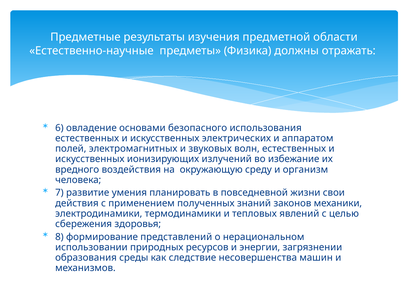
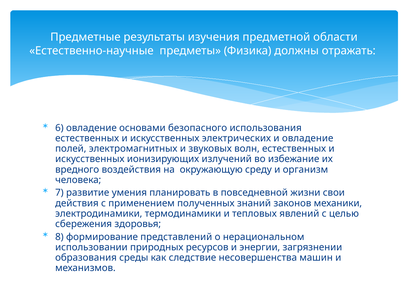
и аппаратом: аппаратом -> овладение (308, 138)
